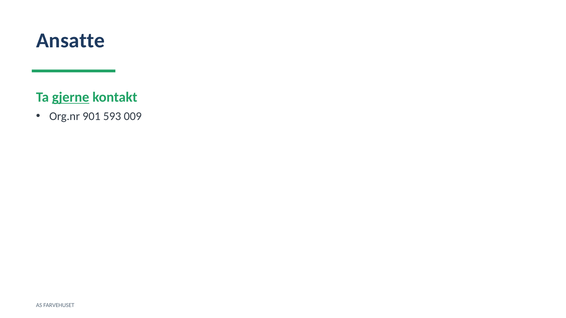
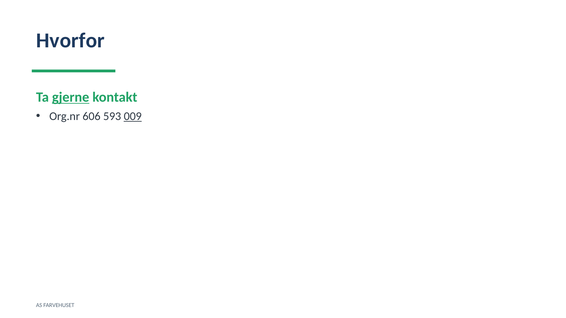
Ansatte: Ansatte -> Hvorfor (70, 40)
901: 901 -> 606 (92, 116)
009 underline: none -> present (133, 116)
